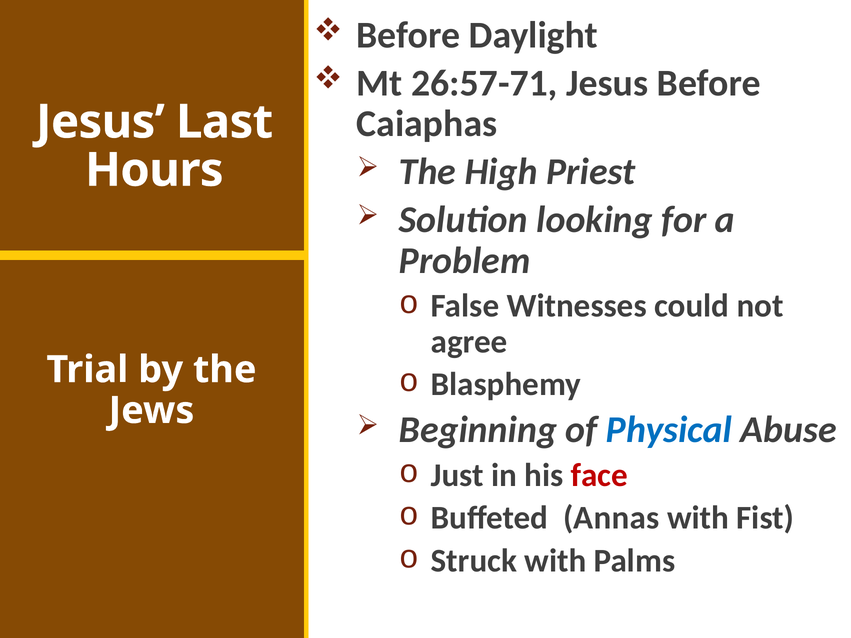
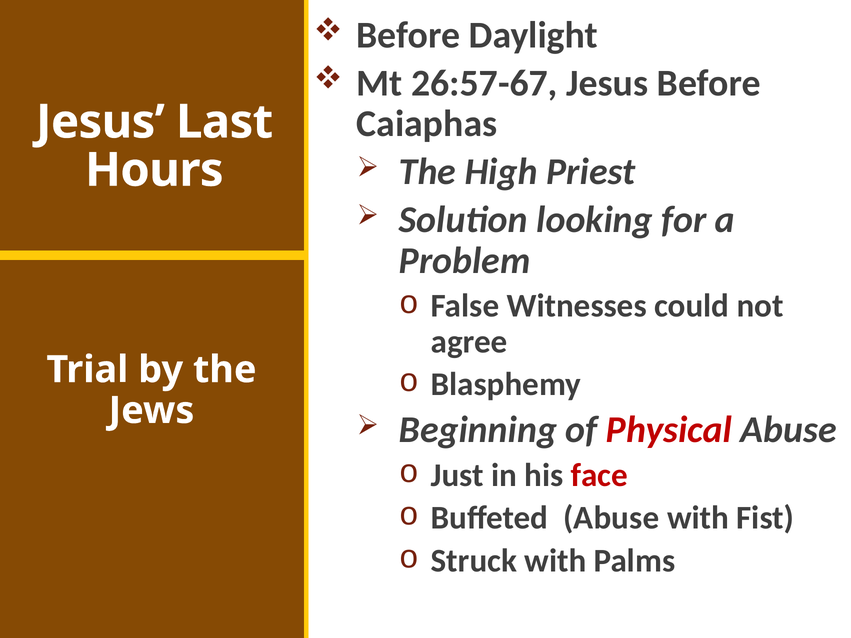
26:57-71: 26:57-71 -> 26:57-67 (484, 83)
Physical colour: blue -> red (669, 430)
Buffeted Annas: Annas -> Abuse (611, 518)
